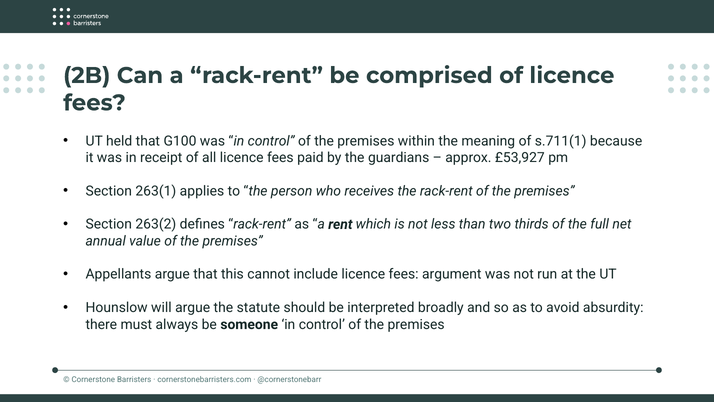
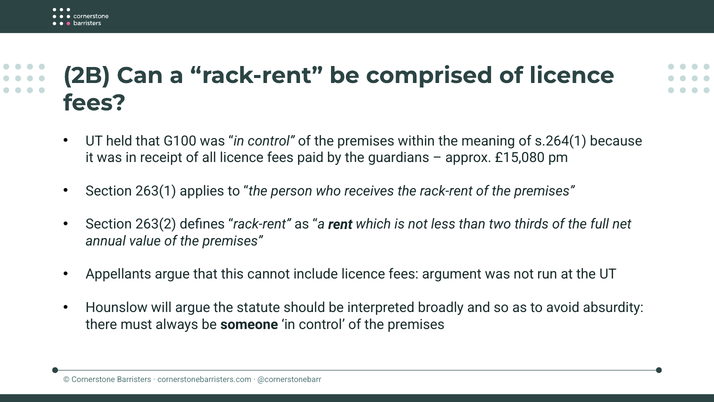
s.711(1: s.711(1 -> s.264(1 (561, 141)
£53,927: £53,927 -> £15,080 (520, 157)
